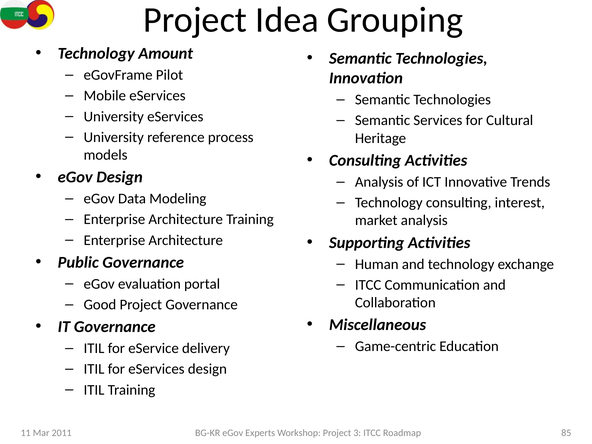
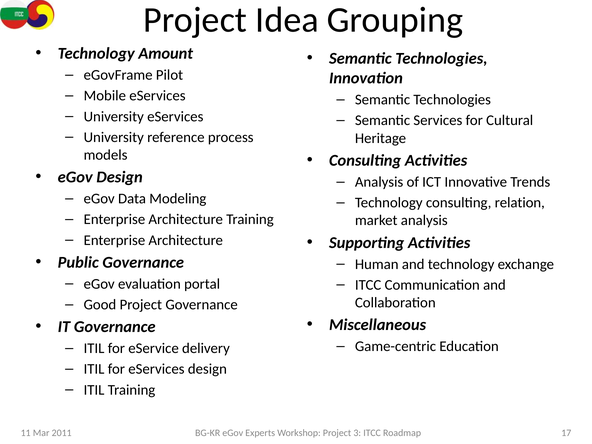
interest: interest -> relation (520, 203)
85: 85 -> 17 (566, 433)
